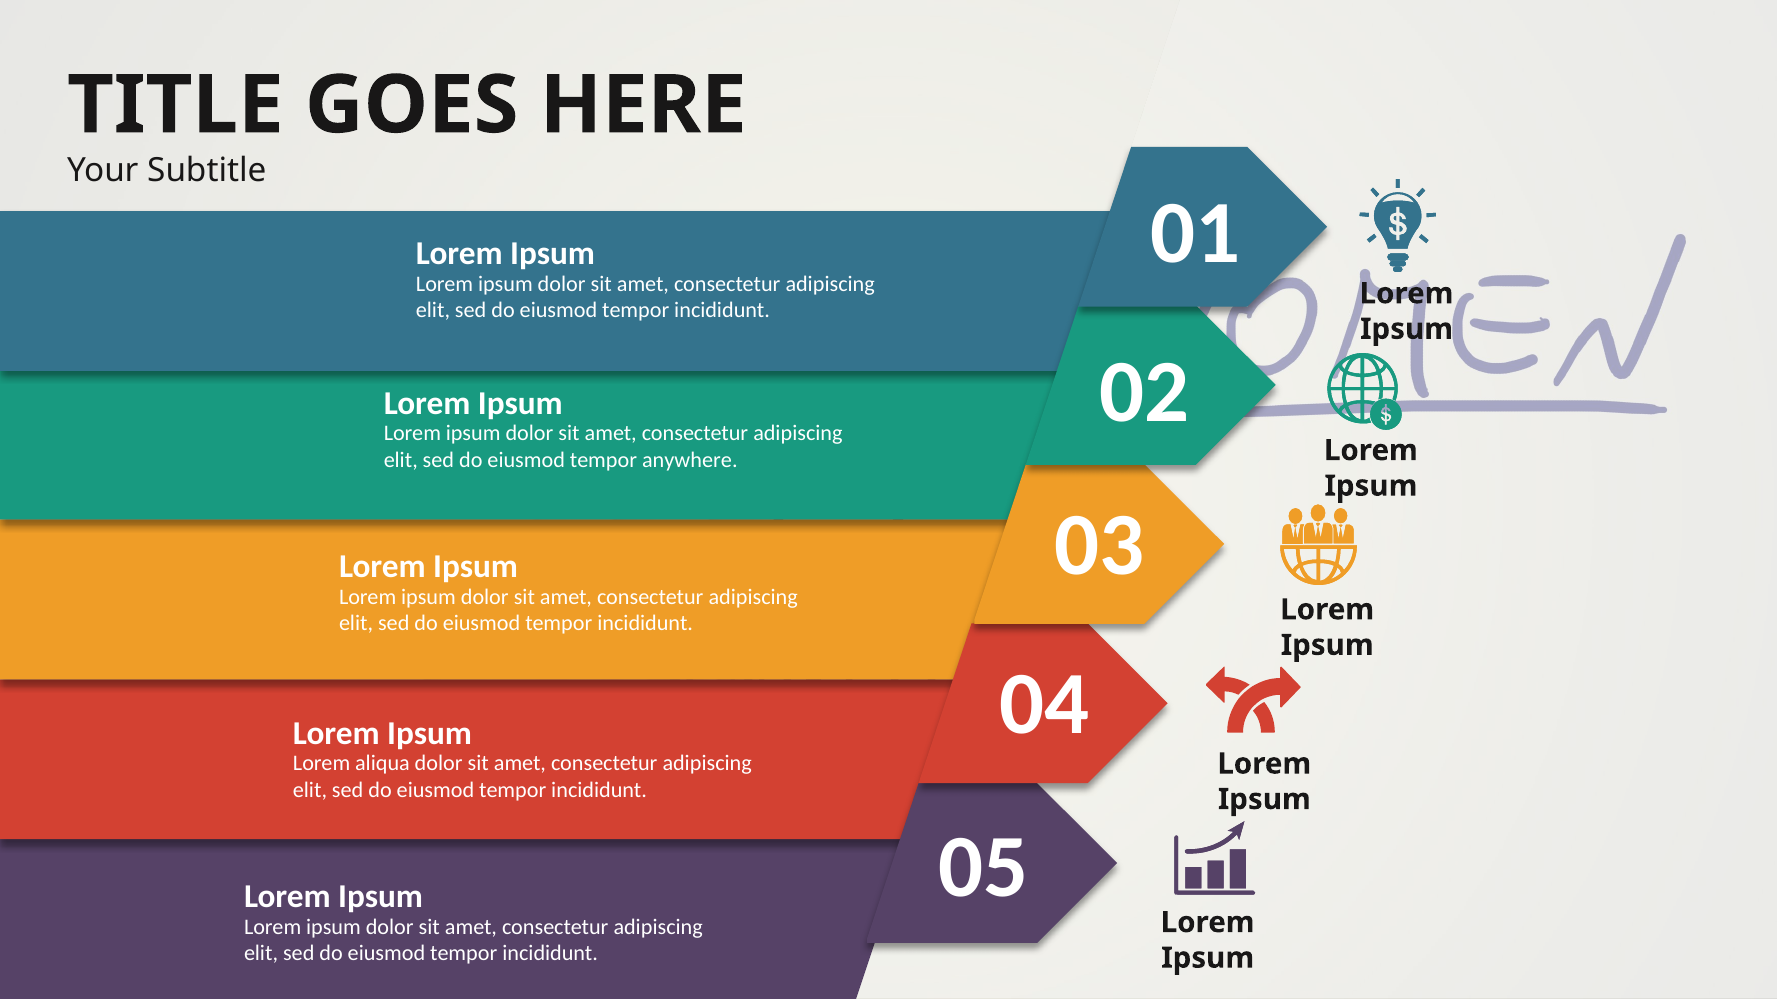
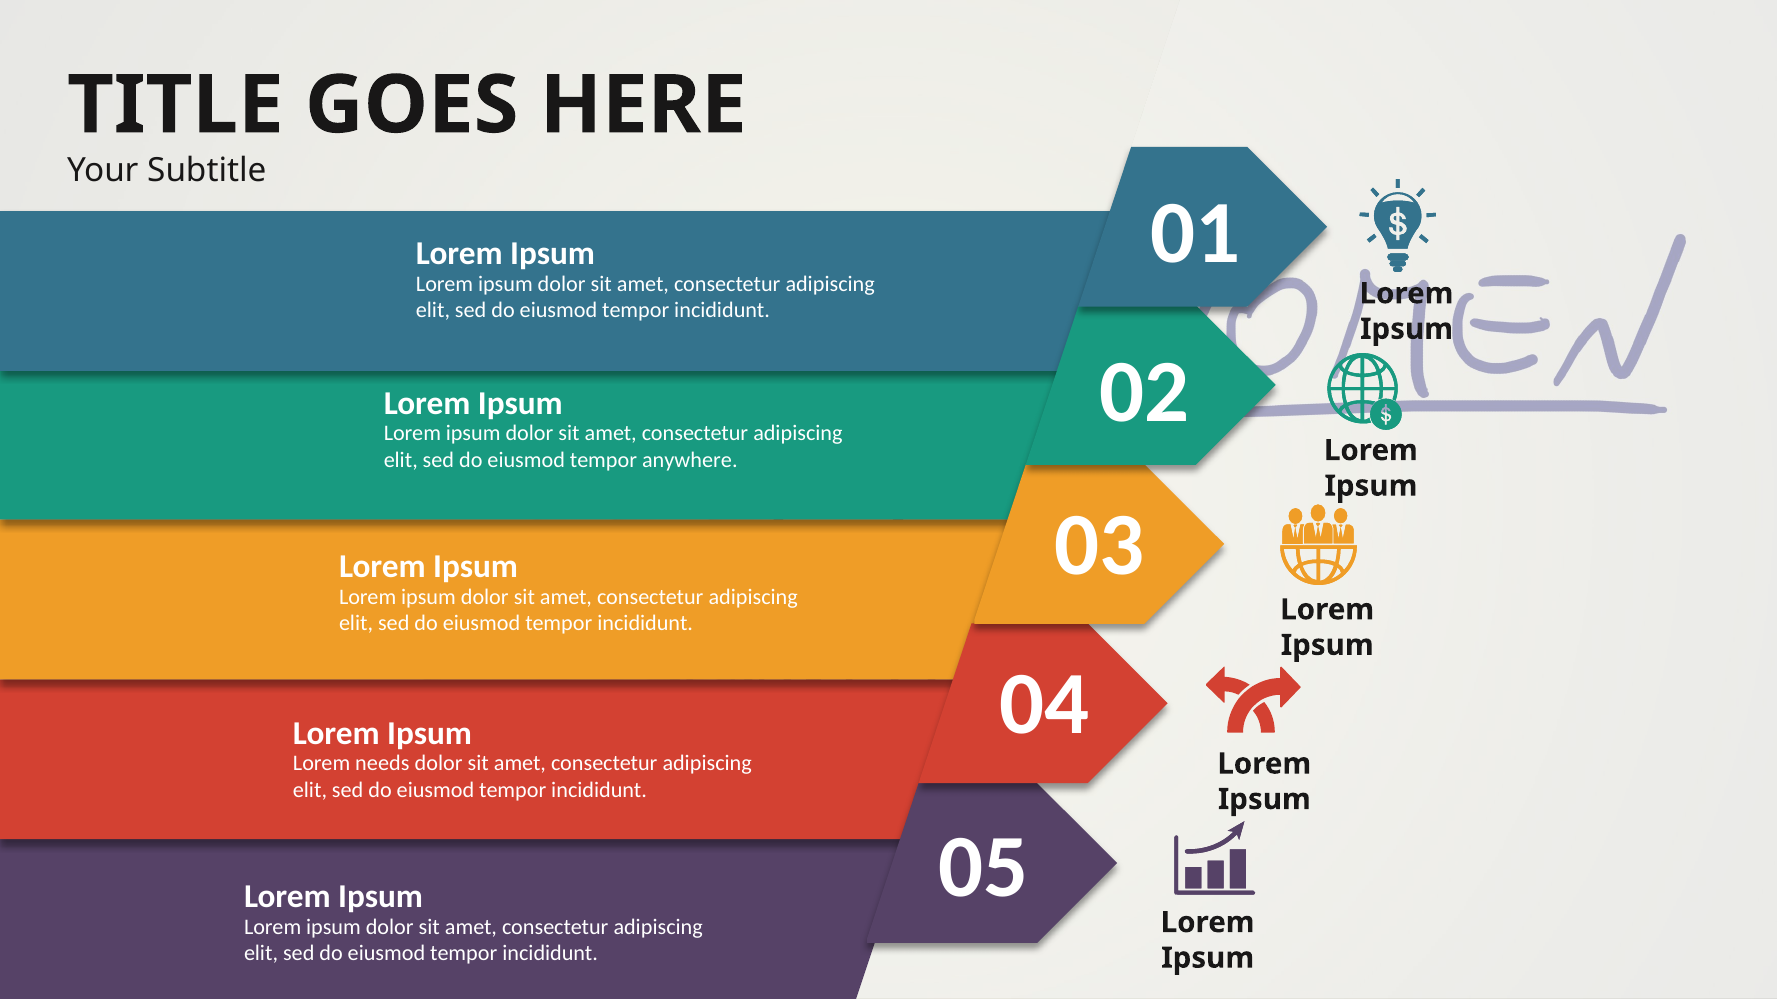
aliqua: aliqua -> needs (382, 764)
